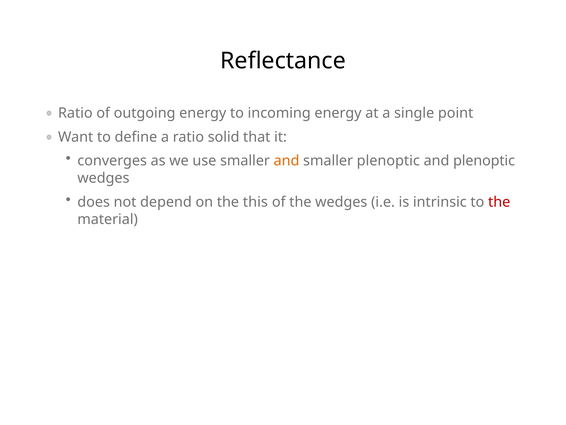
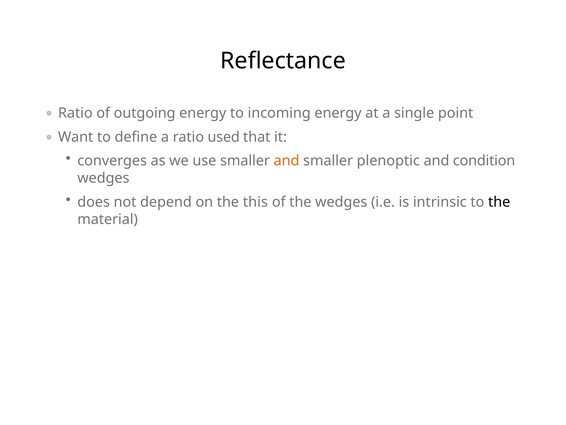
solid: solid -> used (224, 137)
and plenoptic: plenoptic -> condition (484, 161)
the colour: red -> black (499, 202)
